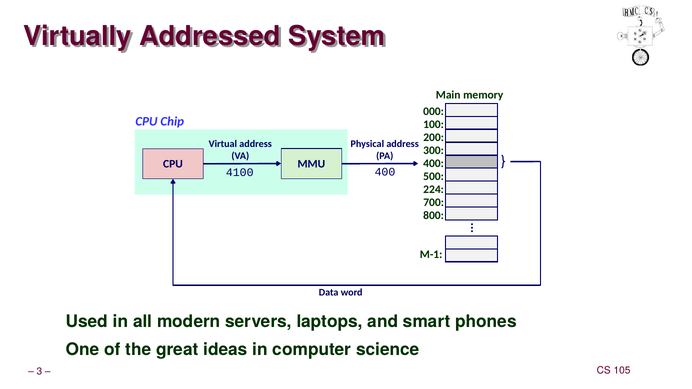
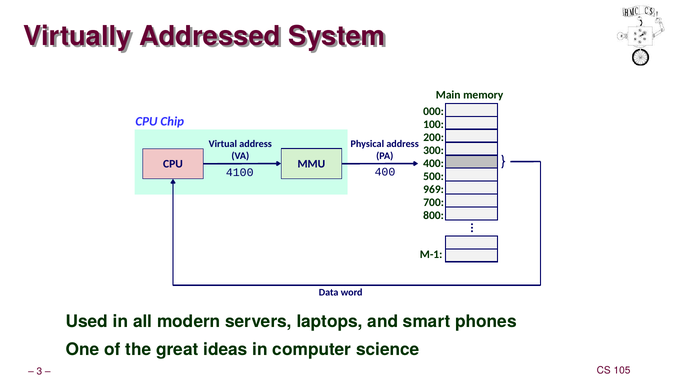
224: 224 -> 969 (434, 189)
